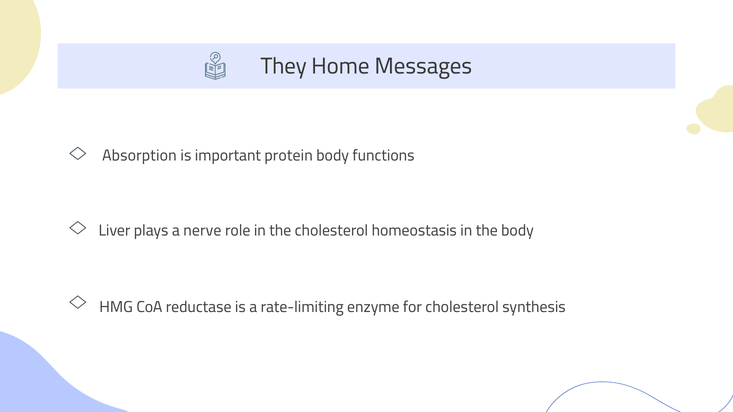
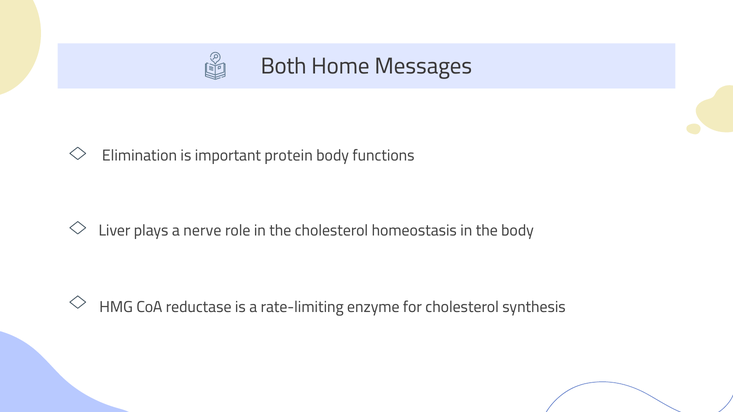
They: They -> Both (284, 66)
Absorption: Absorption -> Elimination (140, 156)
